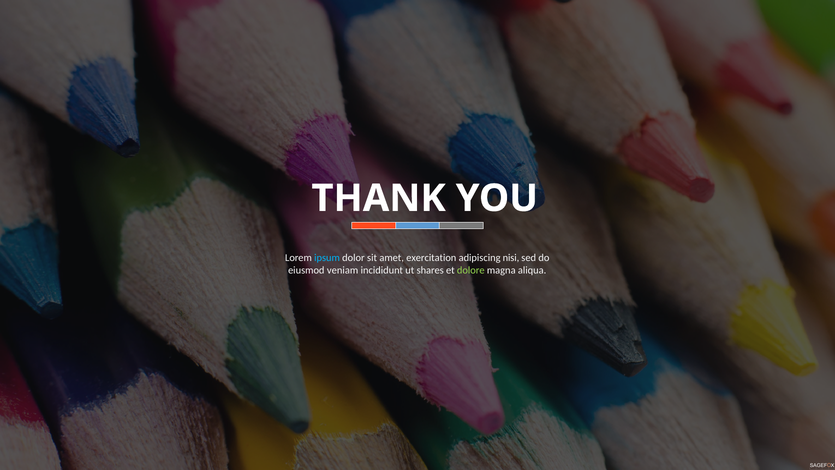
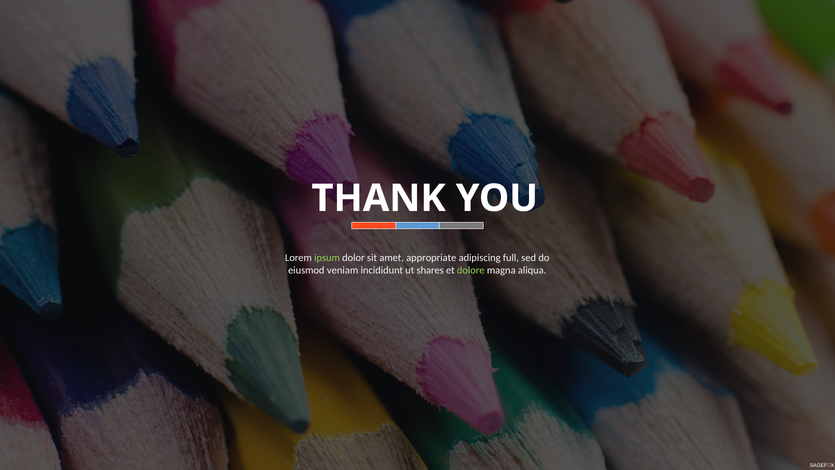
ipsum colour: light blue -> light green (327, 258)
exercitation: exercitation -> appropriate (431, 258)
nisi: nisi -> full (511, 258)
